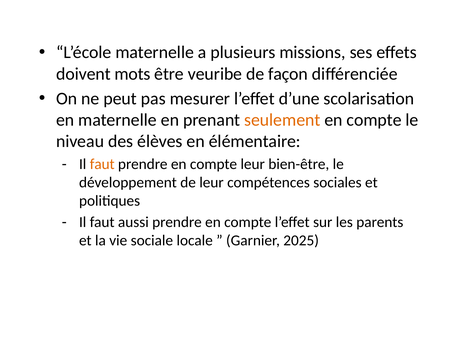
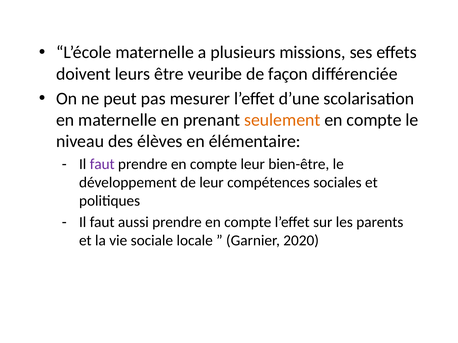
mots: mots -> leurs (132, 74)
faut colour: orange -> purple (102, 164)
2025: 2025 -> 2020 (301, 241)
